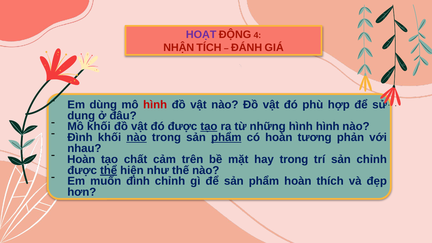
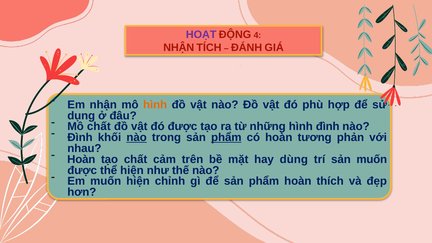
dùng: dùng -> nhận (103, 105)
hình colour: red -> orange (155, 105)
Mô khối: khối -> chất (99, 127)
tạo underline: present -> none (209, 127)
hình hình: hình -> đình (328, 127)
hay trong: trong -> dùng (294, 159)
sản chỉnh: chỉnh -> muốn (372, 159)
thể underline: present -> none (109, 170)
muốn đình: đình -> hiện (138, 181)
